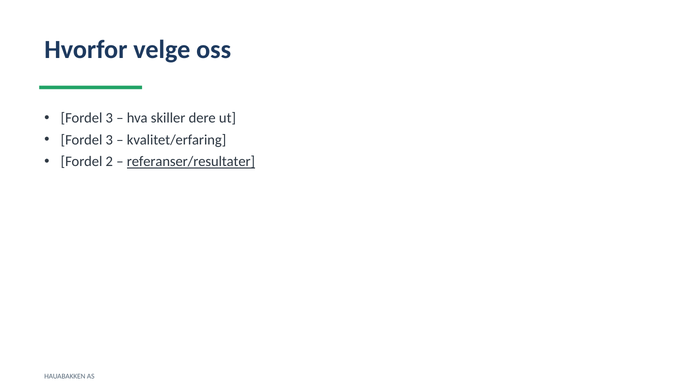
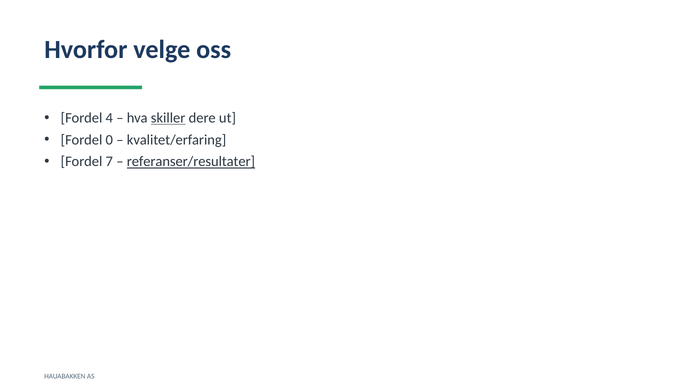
3: 3 -> 4 (109, 118)
skiller underline: none -> present (168, 118)
3: 3 -> 0 (109, 140)
2: 2 -> 7 (109, 162)
